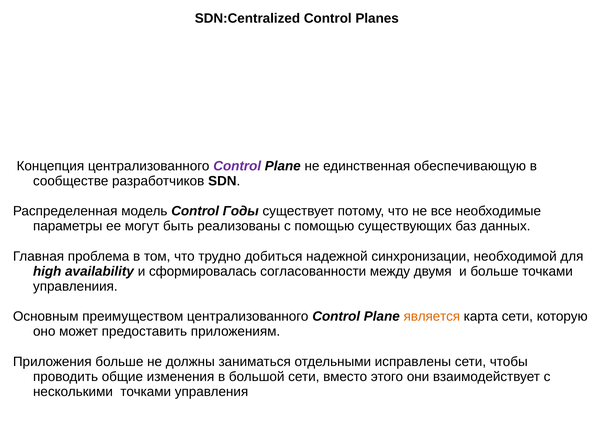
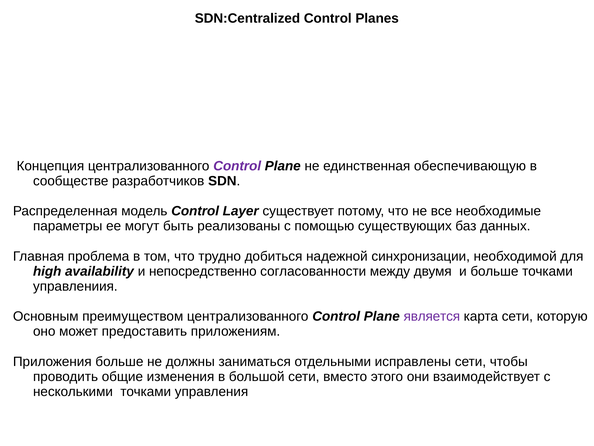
Годы: Годы -> Layer (241, 211)
сформировалась: сформировалась -> непосредственно (203, 271)
является colour: orange -> purple (432, 316)
